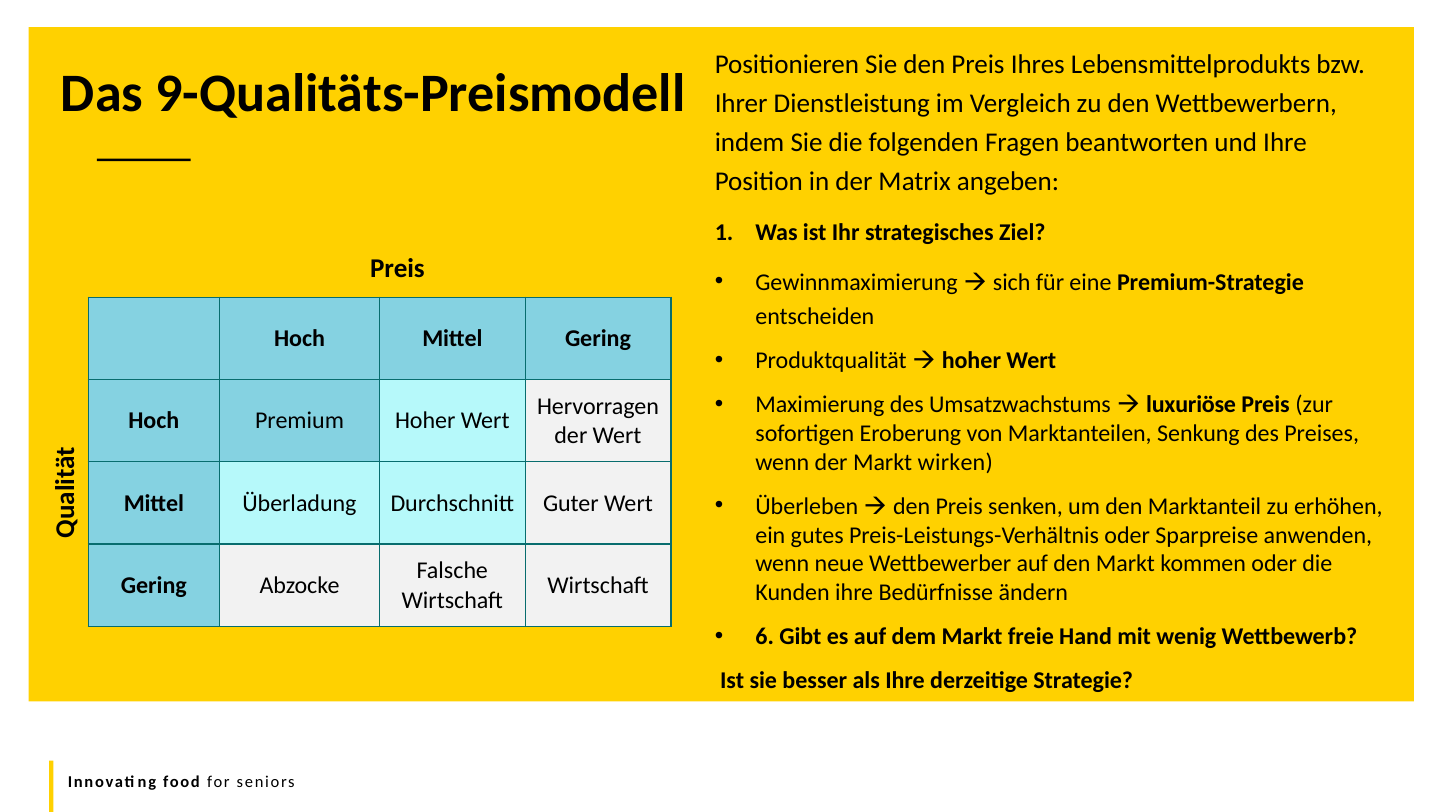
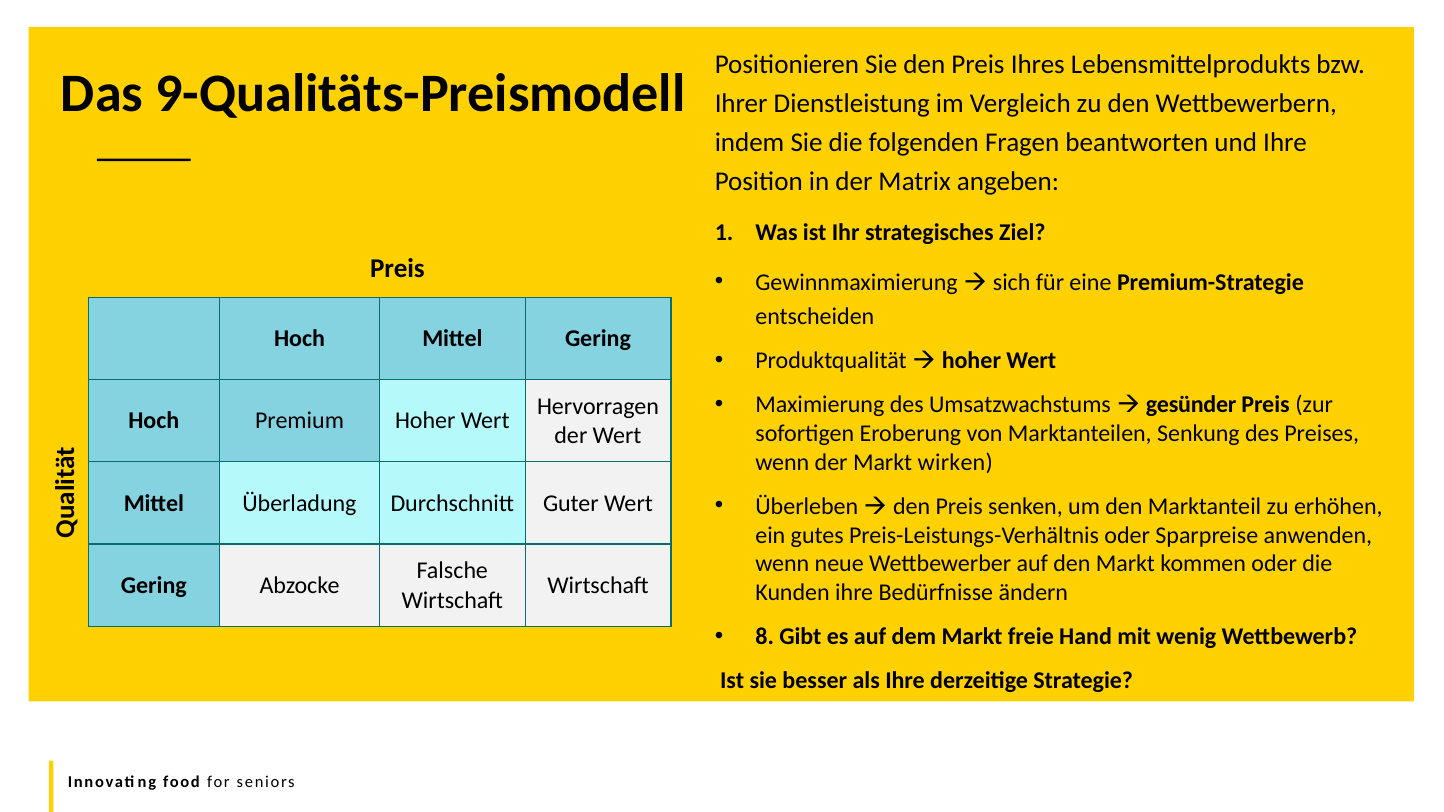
luxuriöse: luxuriöse -> gesünder (1191, 405)
6: 6 -> 8 (765, 637)
